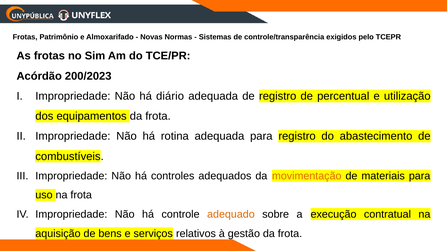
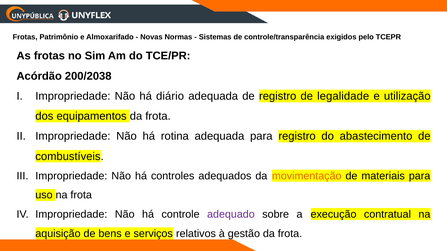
200/2023: 200/2023 -> 200/2038 (88, 76)
percentual: percentual -> legalidade (343, 96)
adequado colour: orange -> purple (231, 215)
